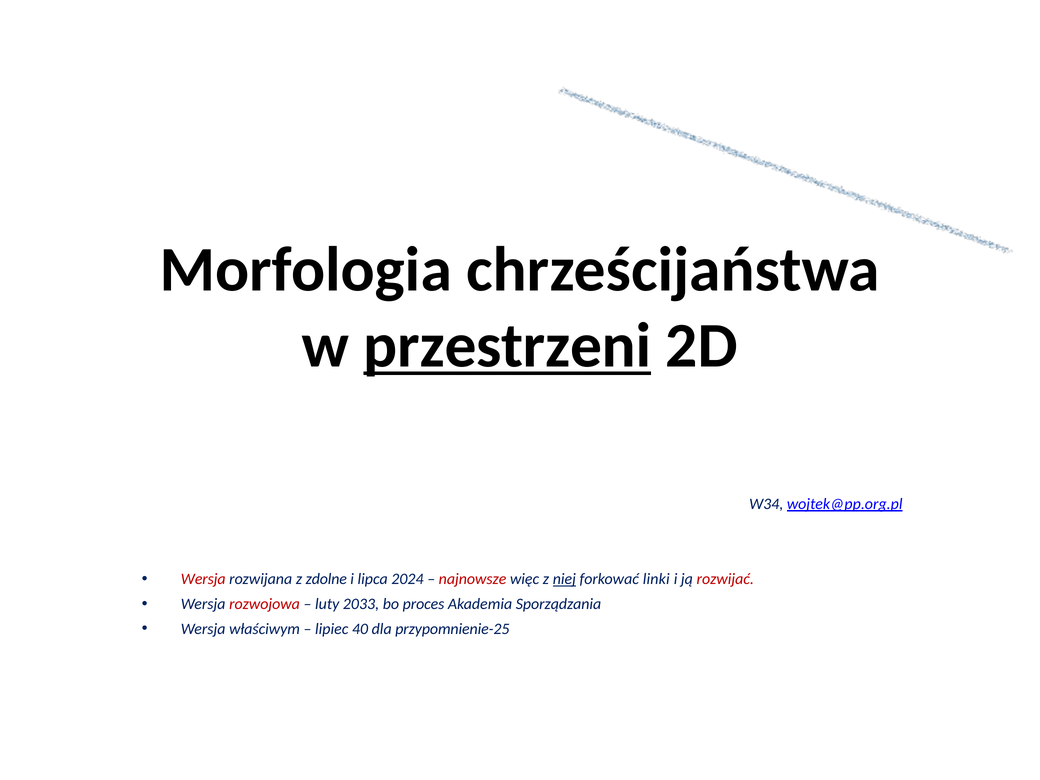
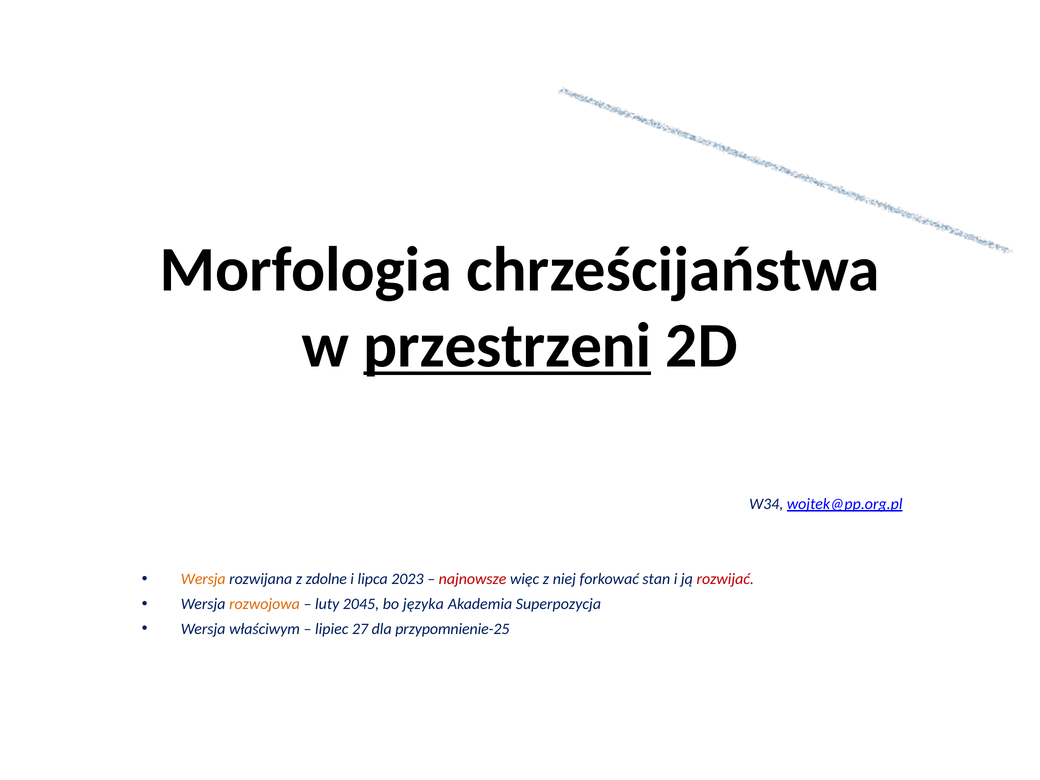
Wersja colour: red -> orange (203, 579)
2024: 2024 -> 2023 (407, 579)
niej underline: present -> none (564, 579)
linki: linki -> stan (656, 579)
rozwojowa colour: red -> orange (264, 604)
2033: 2033 -> 2045 (361, 604)
proces: proces -> języka (423, 604)
Sporządzania: Sporządzania -> Superpozycja (558, 604)
40: 40 -> 27 (360, 629)
